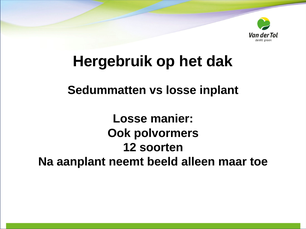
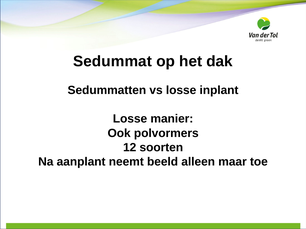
Hergebruik: Hergebruik -> Sedummat (113, 61)
